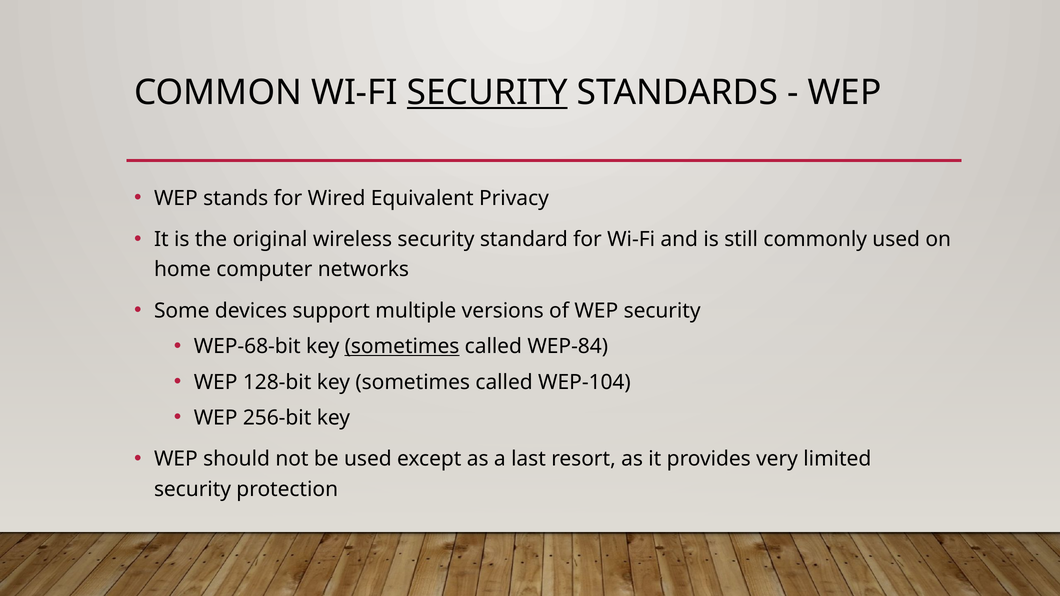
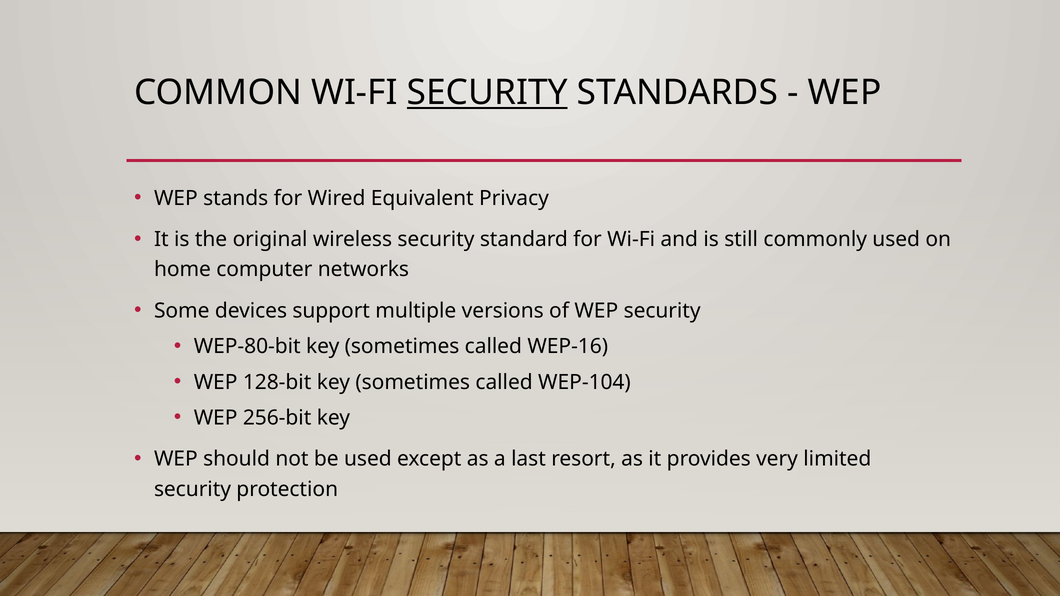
WEP-68-bit: WEP-68-bit -> WEP-80-bit (247, 347)
sometimes underline: present -> none (402, 347)
WEP-84: WEP-84 -> WEP-16 (568, 347)
